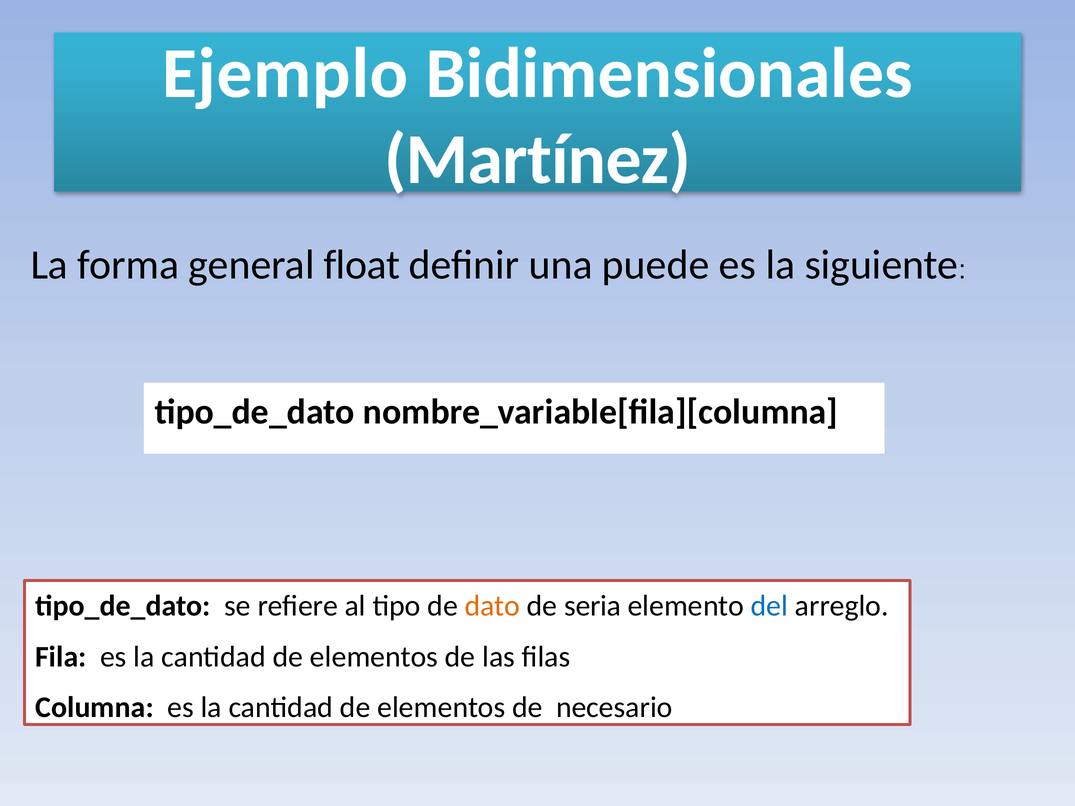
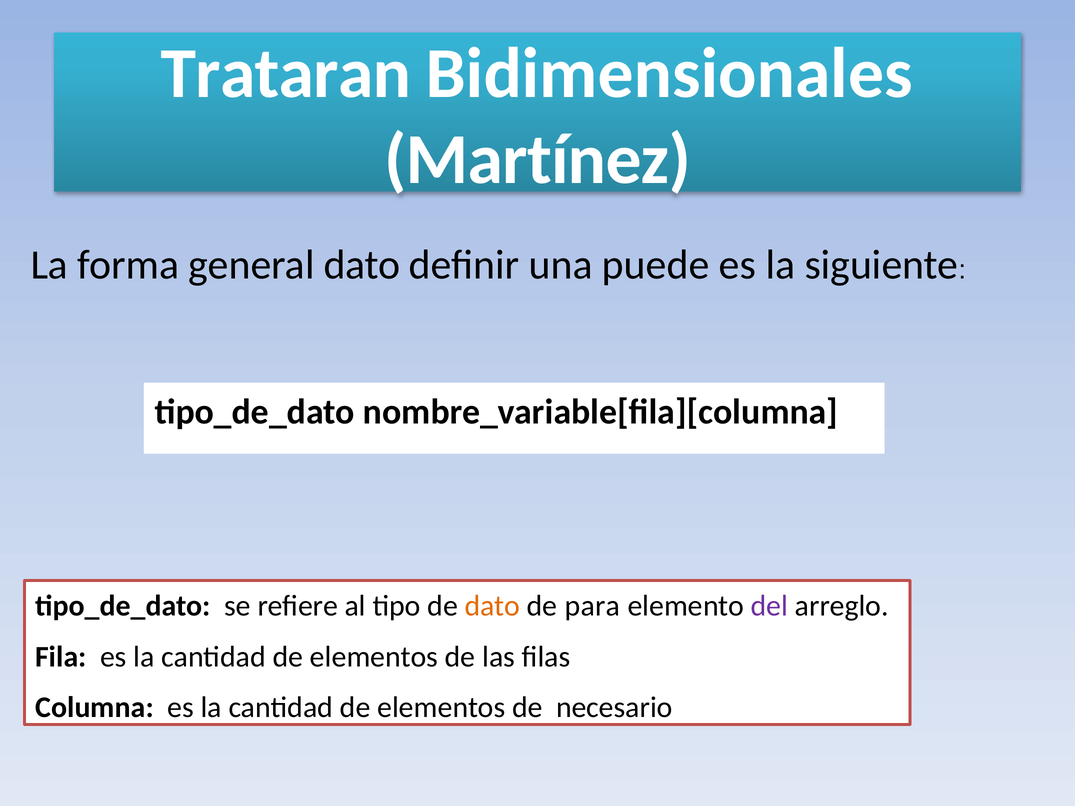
Ejemplo: Ejemplo -> Trataran (286, 74)
general float: float -> dato (362, 265)
seria: seria -> para (592, 606)
del colour: blue -> purple (769, 606)
